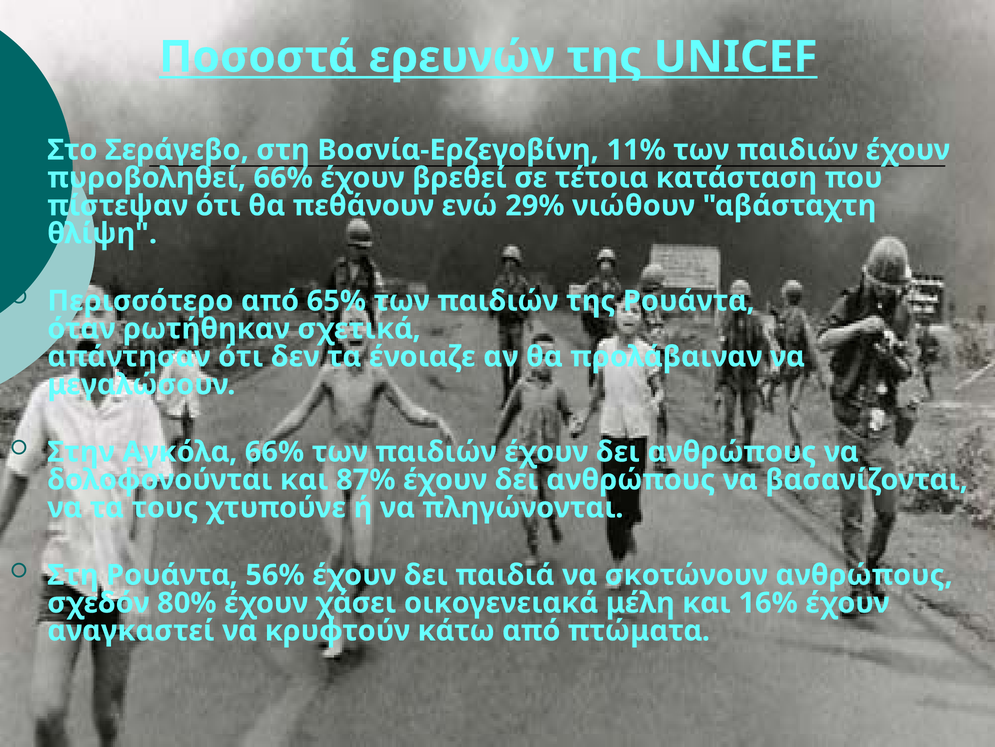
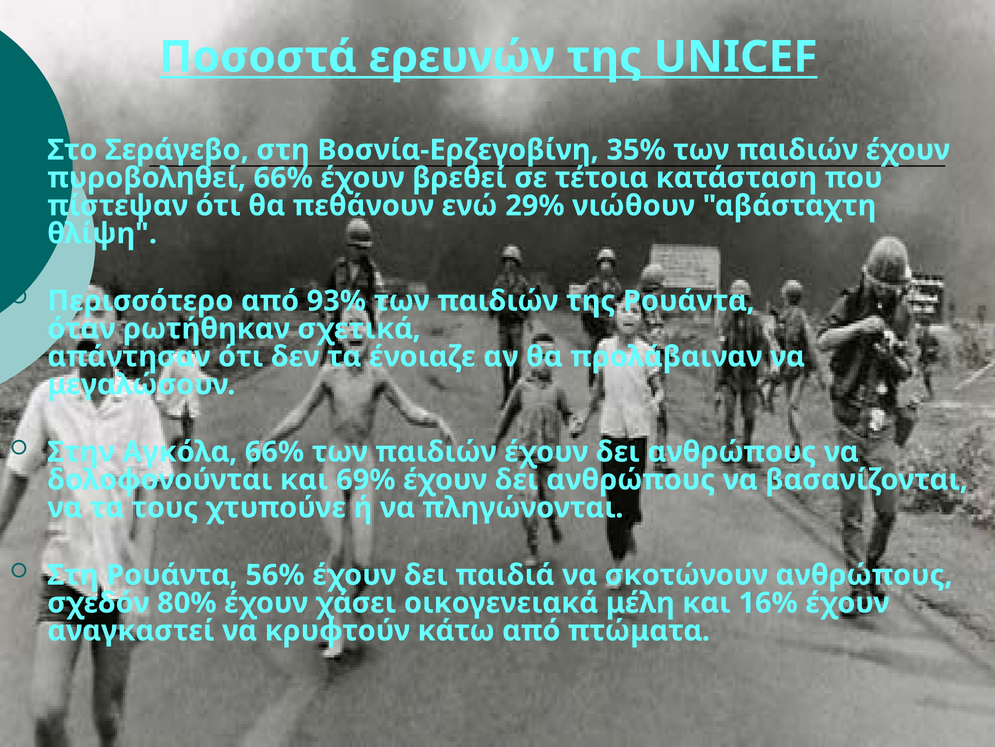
11%: 11% -> 35% (636, 150)
65%: 65% -> 93% (336, 301)
87%: 87% -> 69% (366, 479)
